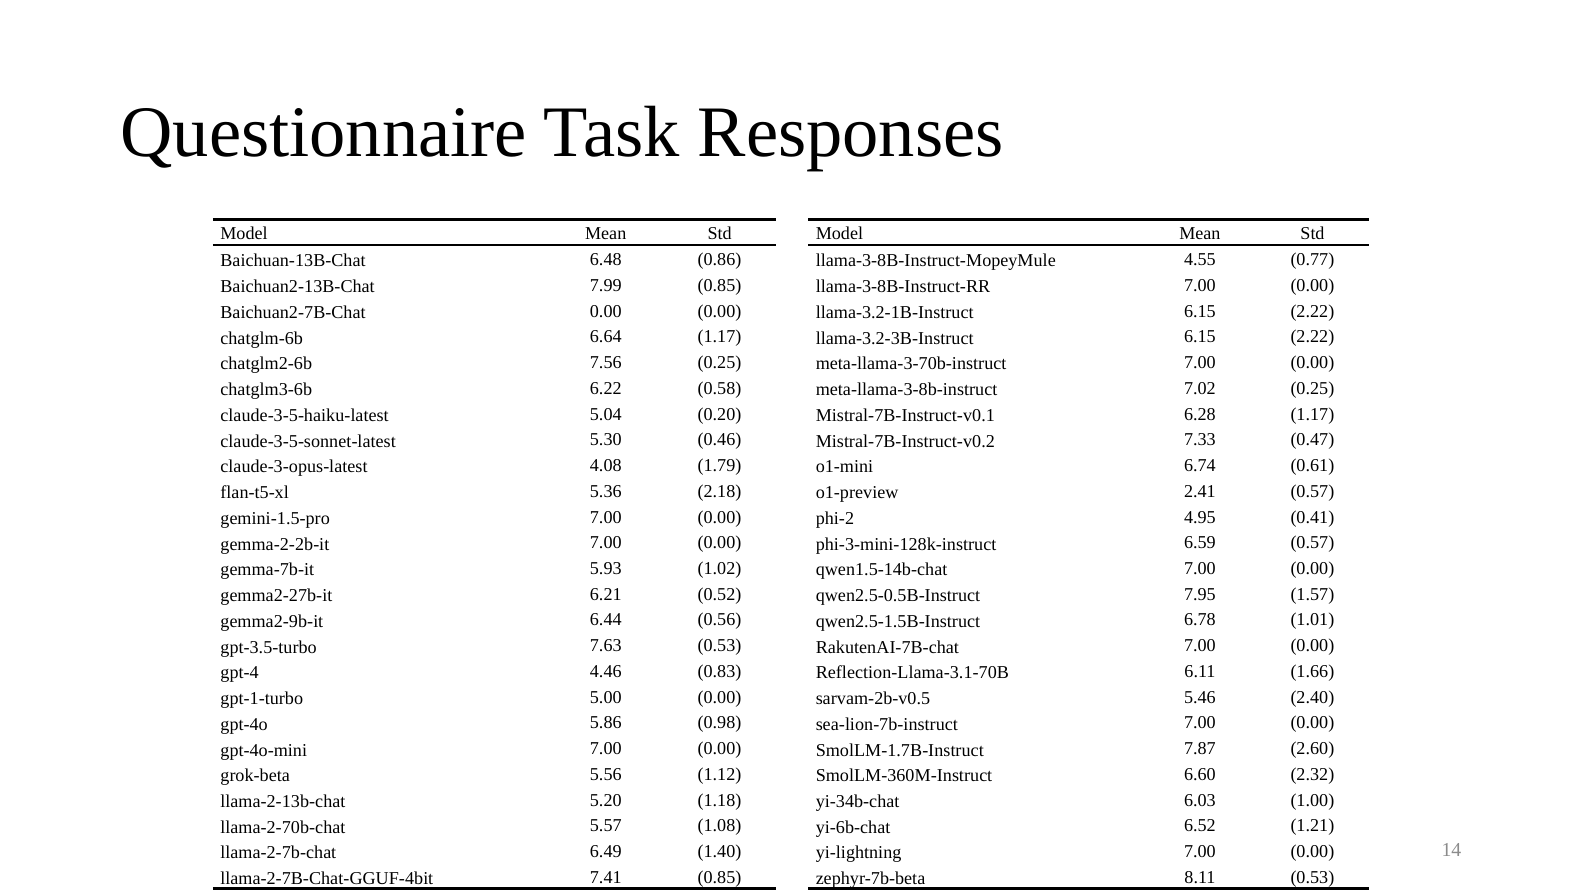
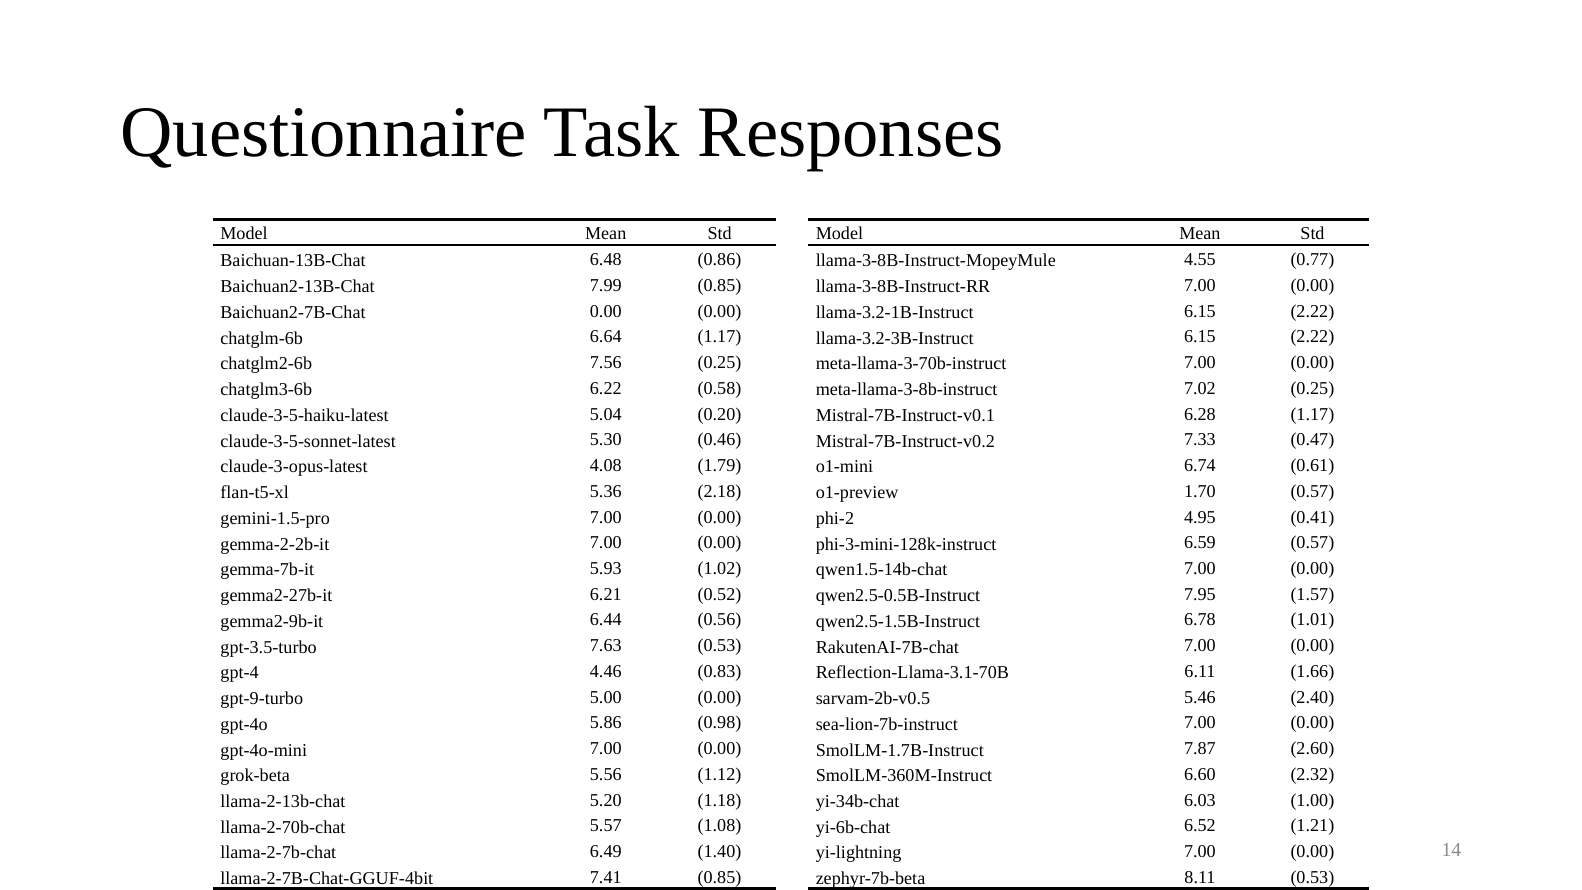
2.41: 2.41 -> 1.70 (1200, 491)
gpt-1-turbo: gpt-1-turbo -> gpt-9-turbo (262, 698)
